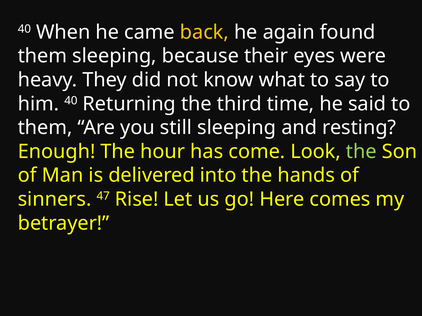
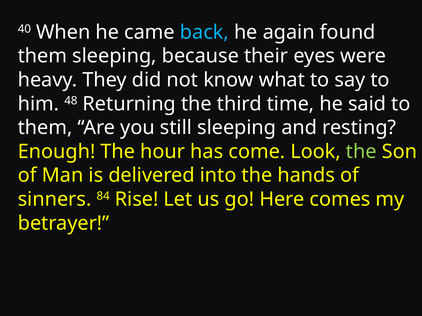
back colour: yellow -> light blue (204, 32)
him 40: 40 -> 48 (71, 101)
47: 47 -> 84 (103, 196)
